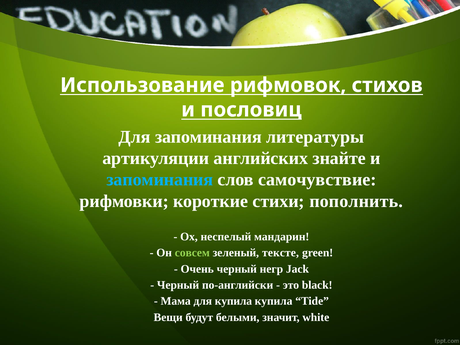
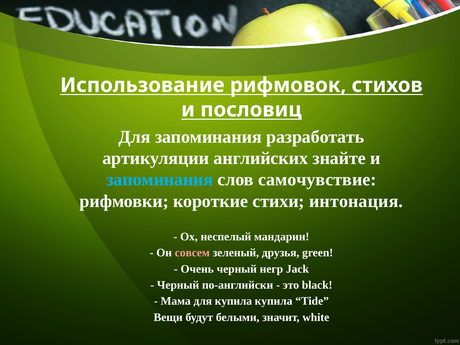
литературы: литературы -> разработать (315, 137)
пополнить: пополнить -> интонация (356, 201)
совсем colour: light green -> pink (192, 253)
тексте: тексте -> друзья (281, 253)
